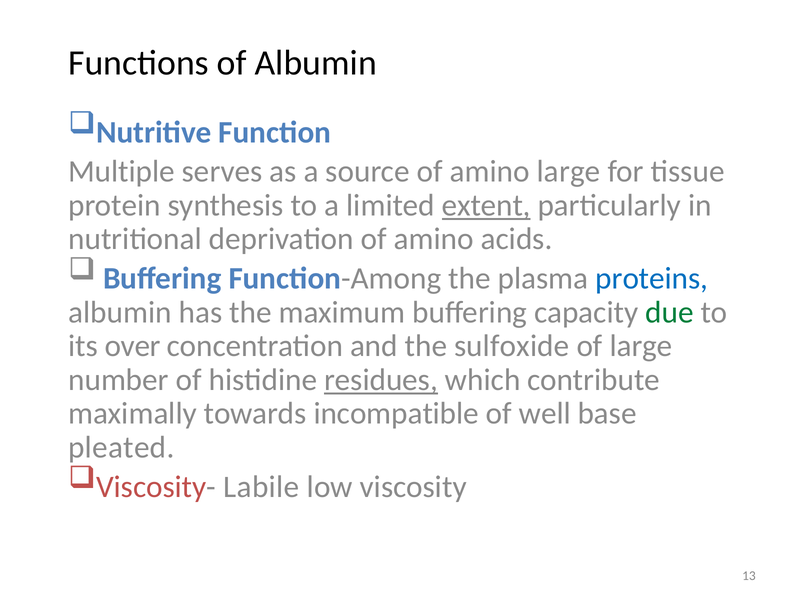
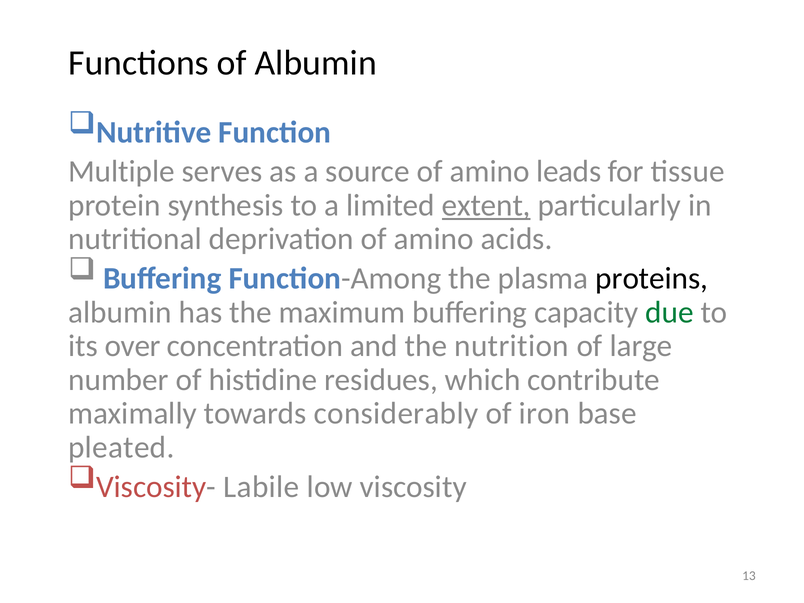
amino large: large -> leads (569, 172)
proteins colour: blue -> black (652, 279)
sulfoxide: sulfoxide -> nutrition (512, 346)
residues underline: present -> none (381, 380)
incompatible: incompatible -> considerably (396, 414)
well: well -> iron (545, 414)
